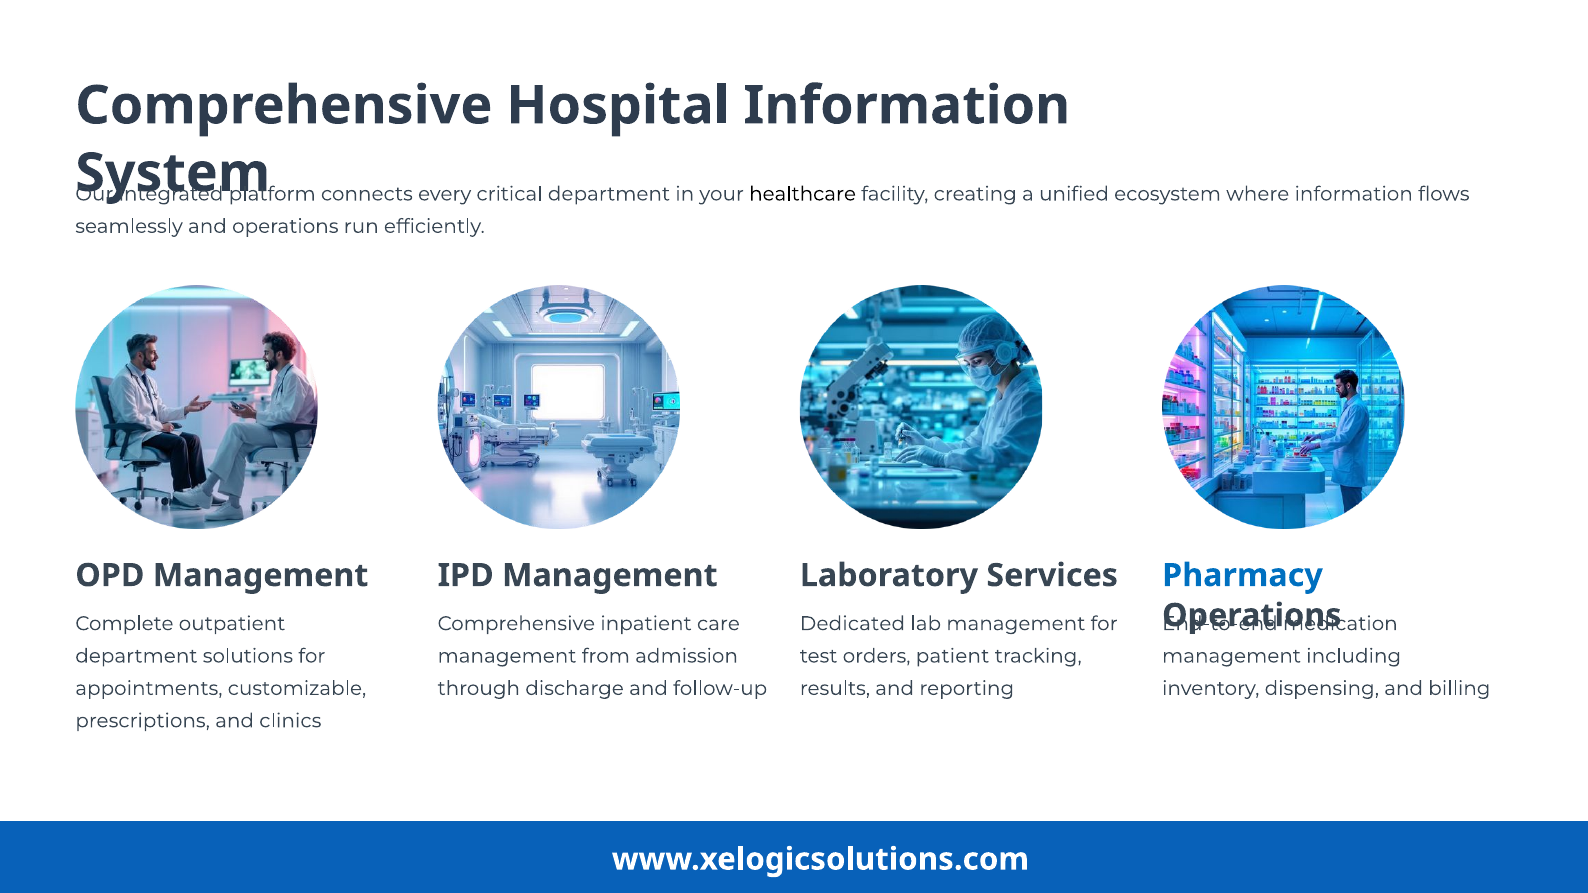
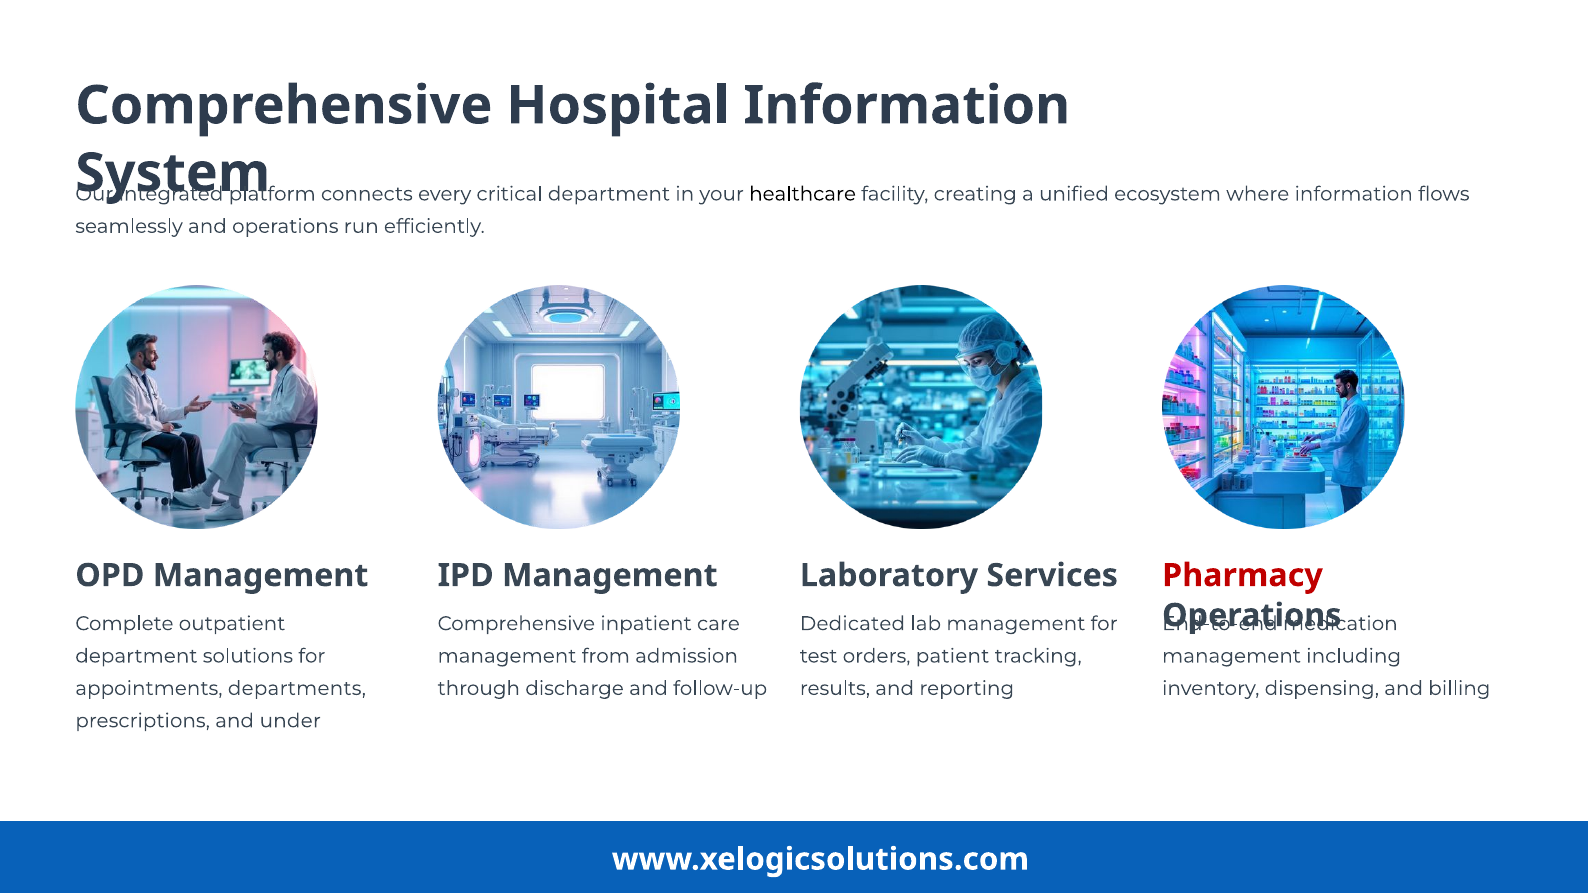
Pharmacy colour: blue -> red (1242, 576)
customizable: customizable -> departments (297, 689)
clinics: clinics -> under (290, 721)
